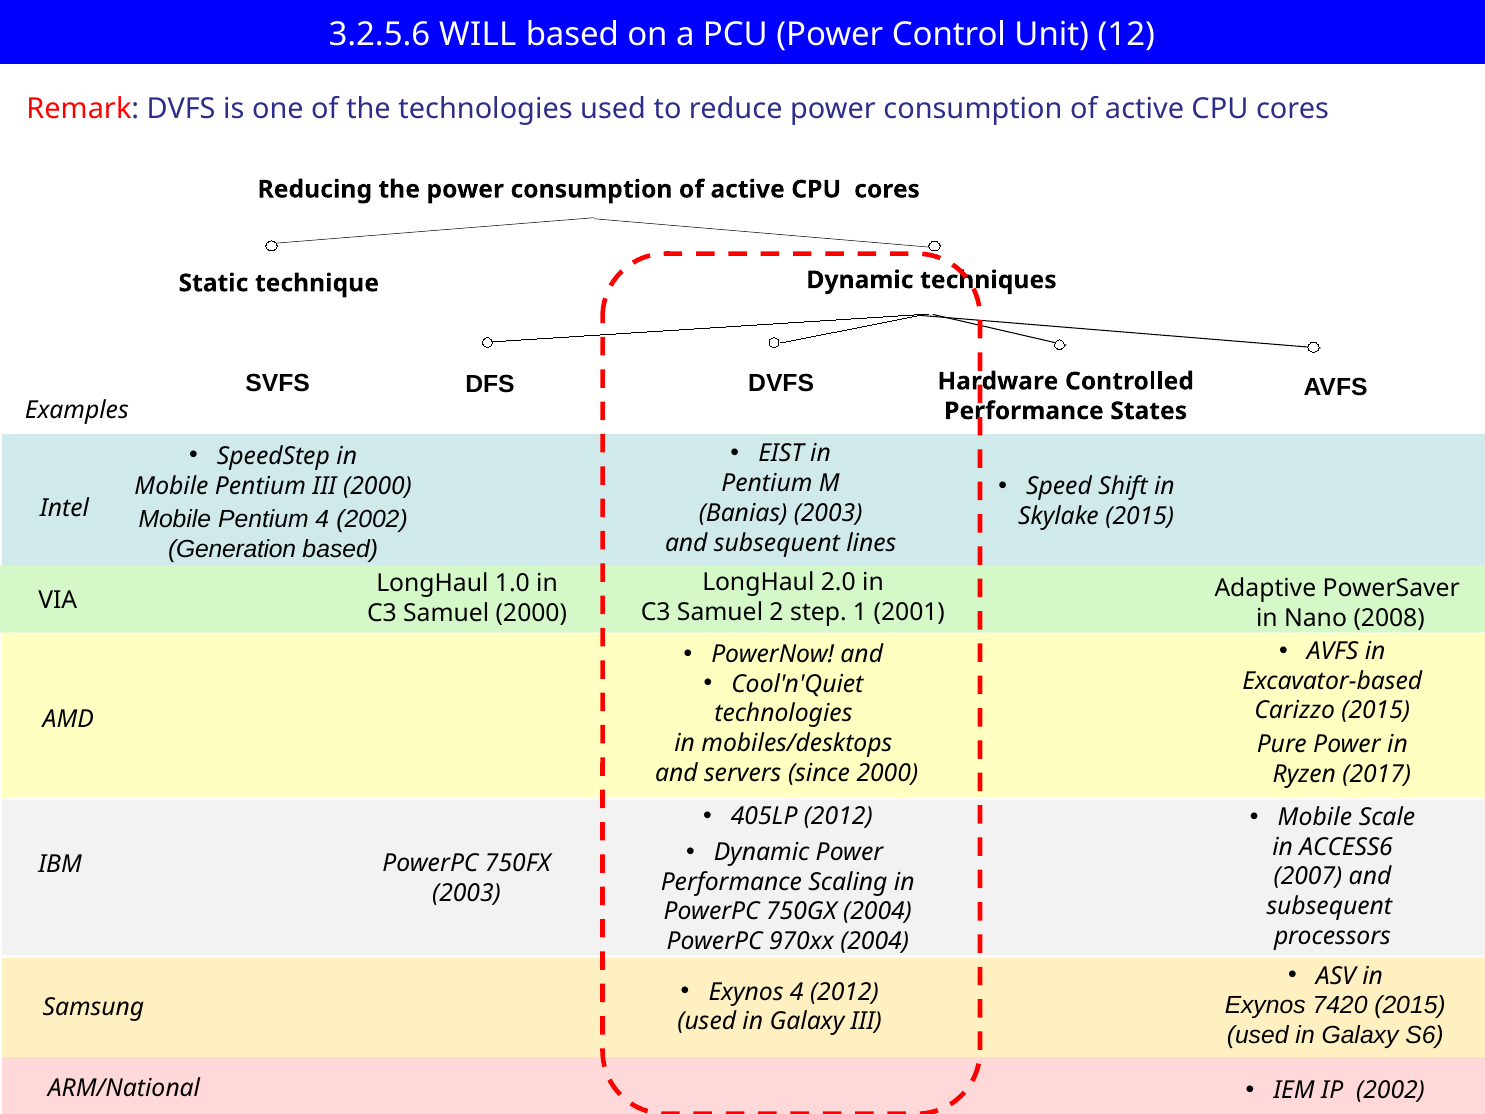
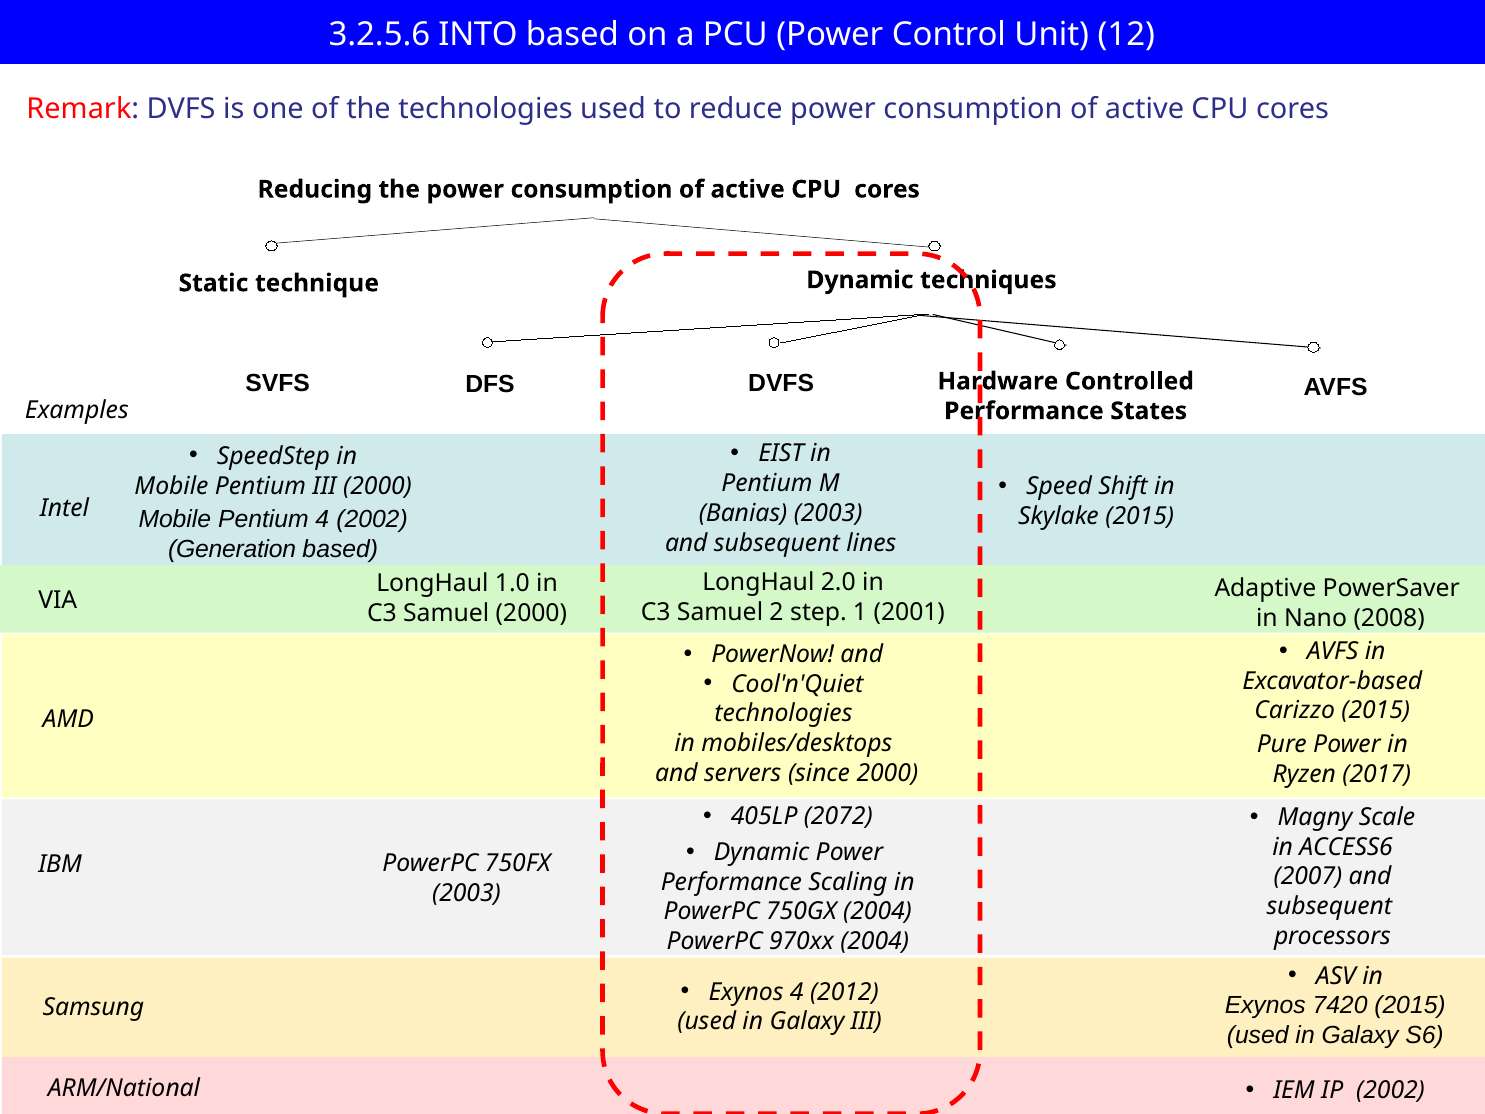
WILL: WILL -> INTO (478, 34)
405LP 2012: 2012 -> 2072 (838, 816)
Mobile: Mobile -> Magny (1315, 817)
